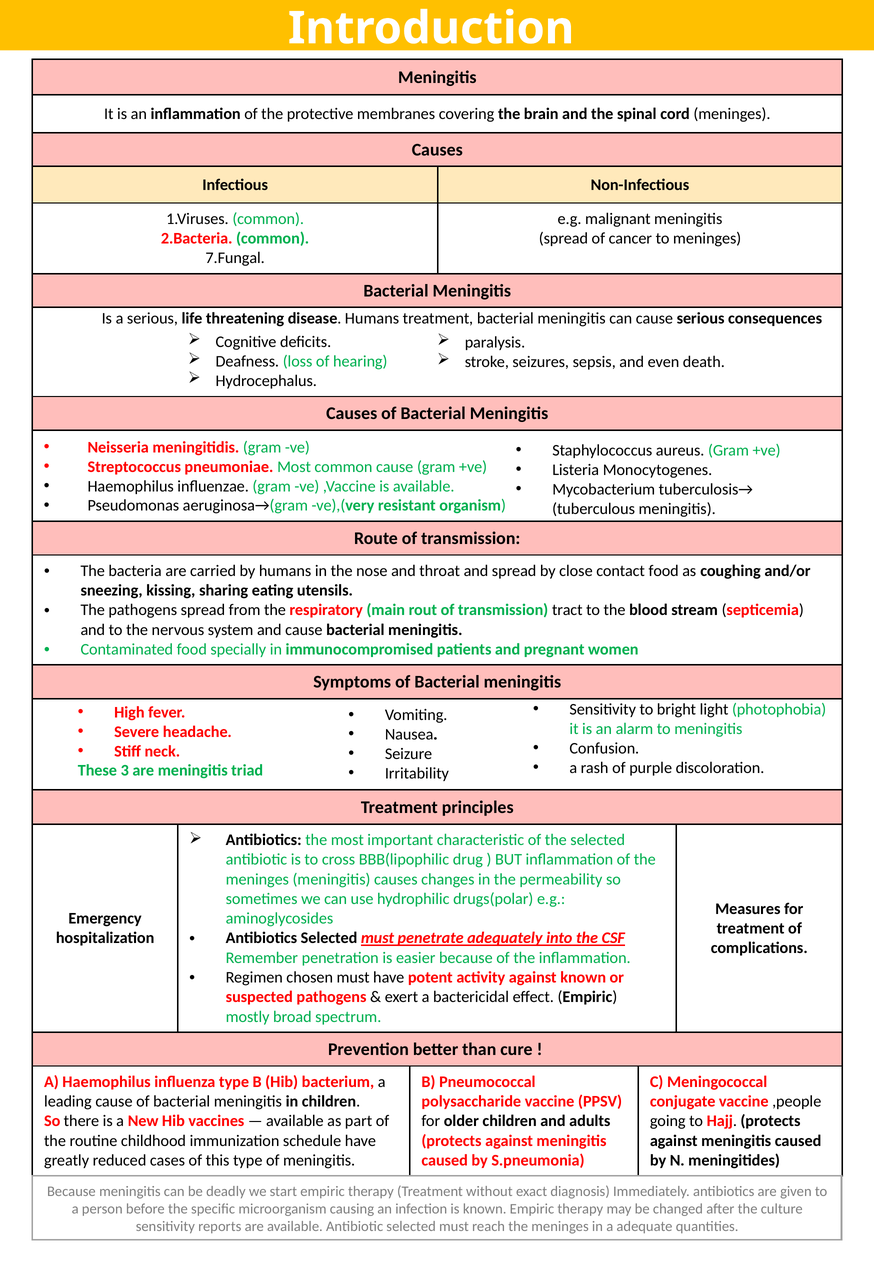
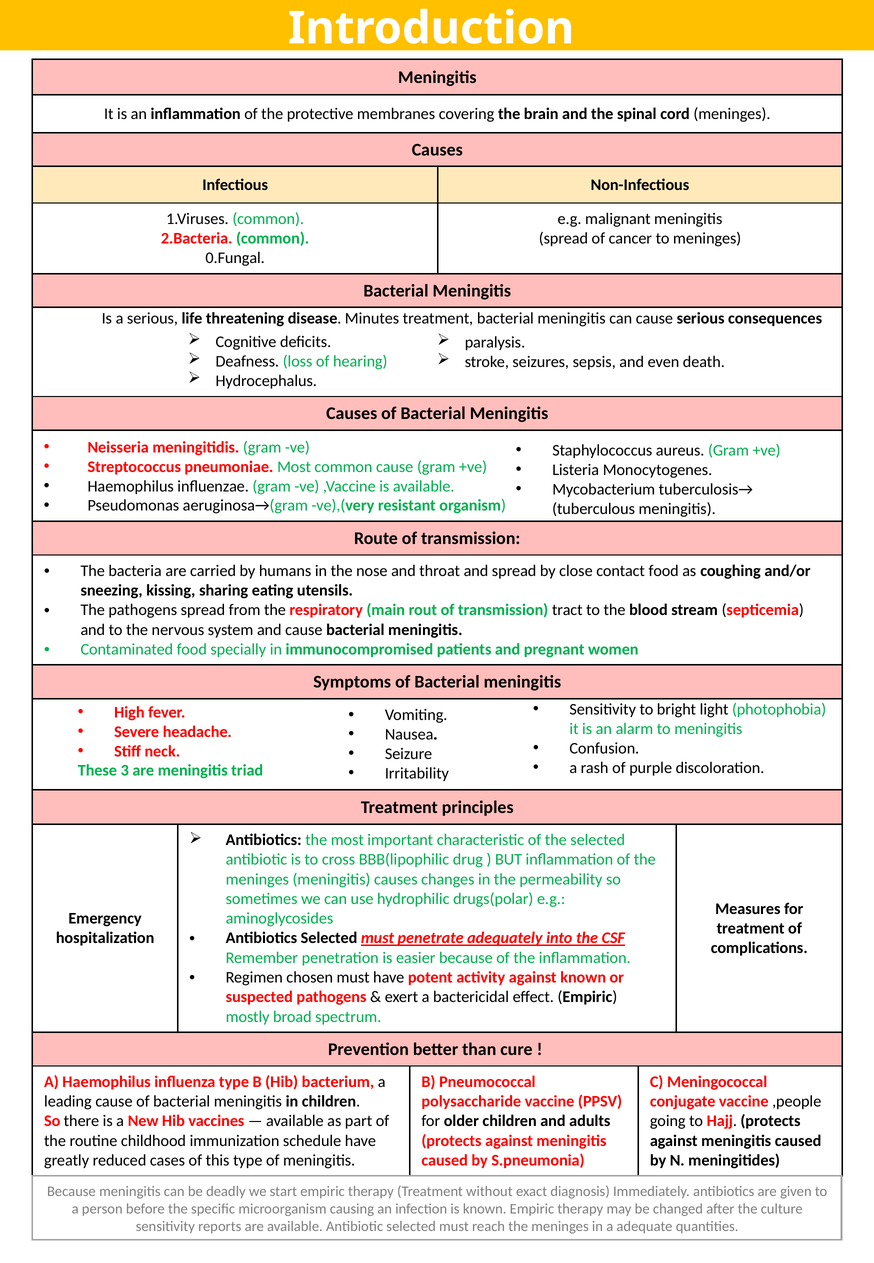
7.Fungal: 7.Fungal -> 0.Fungal (235, 258)
disease Humans: Humans -> Minutes (372, 318)
